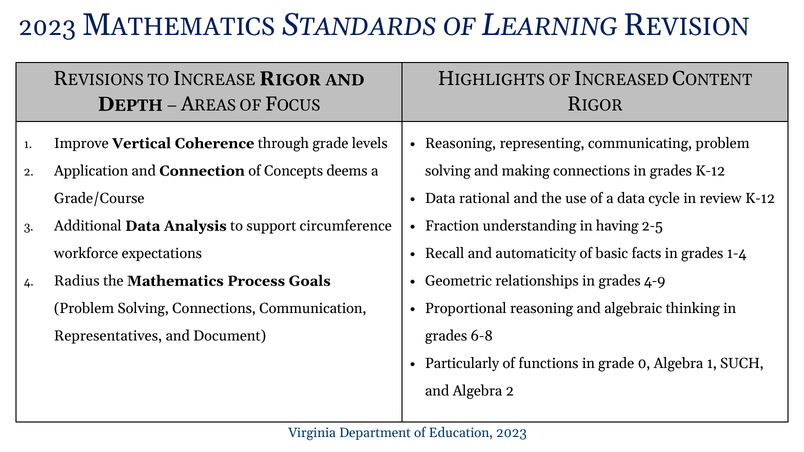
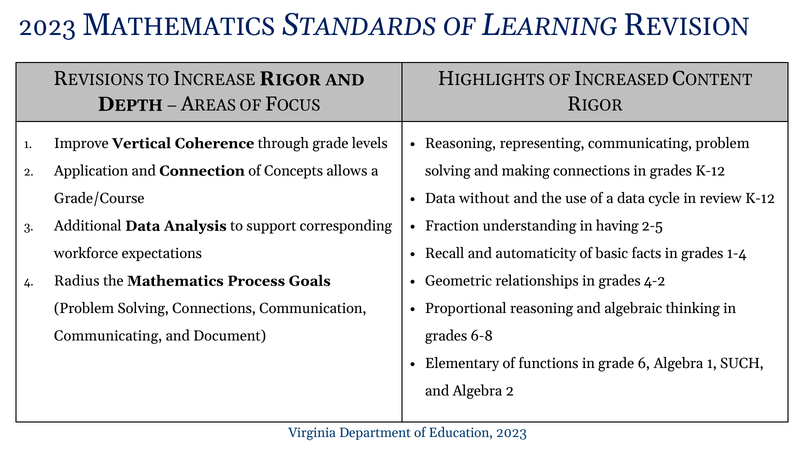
deems: deems -> allows (347, 171)
rational: rational -> without (485, 199)
circumference: circumference -> corresponding (346, 226)
4-9: 4-9 -> 4-2 (655, 281)
Representatives: Representatives -> Communicating (108, 336)
Particularly: Particularly -> Elementary (462, 364)
0: 0 -> 6 (644, 364)
